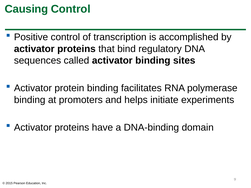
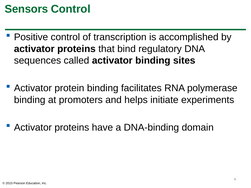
Causing: Causing -> Sensors (26, 9)
